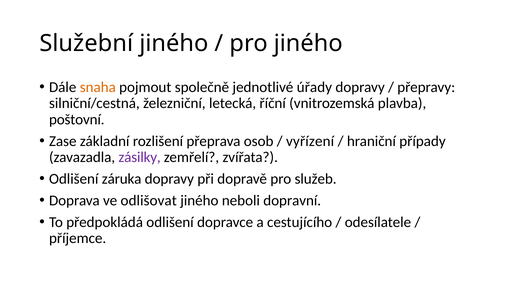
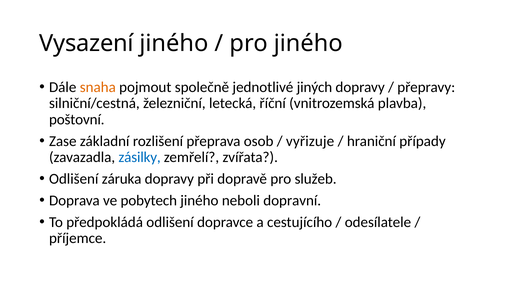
Služební: Služební -> Vysazení (86, 43)
úřady: úřady -> jiných (314, 87)
vyřízení: vyřízení -> vyřizuje (310, 141)
zásilky colour: purple -> blue (140, 157)
odlišovat: odlišovat -> pobytech (149, 201)
